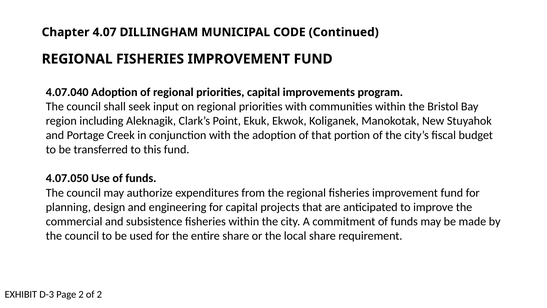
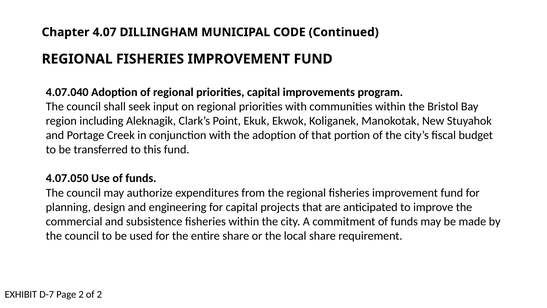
D-3: D-3 -> D-7 (47, 294)
